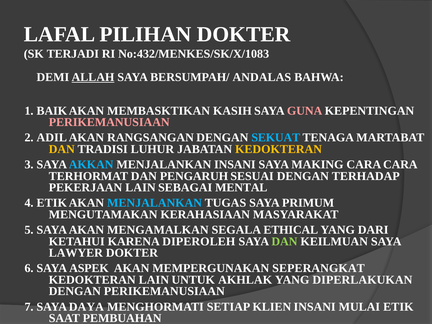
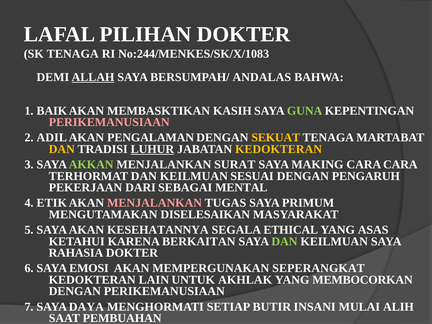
SK TERJADI: TERJADI -> TENAGA (73, 54)
No:432/MENKES/SK/X/1083: No:432/MENKES/SK/X/1083 -> No:244/MENKES/SK/X/1083 (194, 54)
GUNA colour: pink -> light green (305, 111)
RANGSANGAN: RANGSANGAN -> PENGALAMAN (151, 138)
SEKUAT colour: light blue -> yellow (276, 138)
LUHUR underline: none -> present (152, 149)
AKKAN colour: light blue -> light green (91, 165)
MENJALANKAN INSANI: INSANI -> SURAT (235, 165)
TERHORMAT DAN PENGARUH: PENGARUH -> KEILMUAN (194, 176)
TERHADAP: TERHADAP -> PENGARUH (366, 176)
PEKERJAAN LAIN: LAIN -> DARI (141, 188)
MENJALANKAN colour: light blue -> pink (155, 203)
KERAHASIAAN: KERAHASIAAN -> DISELESAIKAN (205, 215)
MENGAMALKAN: MENGAMALKAN -> KESEHATANNYA (158, 230)
DARI: DARI -> ASAS (373, 230)
DIPEROLEH: DIPEROLEH -> BERKAITAN (199, 241)
LAWYER: LAWYER -> RAHASIA (76, 253)
ASPEK: ASPEK -> EMOSI (89, 268)
DIPERLAKUKAN: DIPERLAKUKAN -> MEMBOCORKAN (363, 280)
KLIEN: KLIEN -> BUTIR (272, 307)
MULAI ETIK: ETIK -> ALIH (398, 307)
